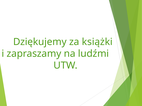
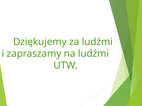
za książki: książki -> ludźmi (97, 42)
